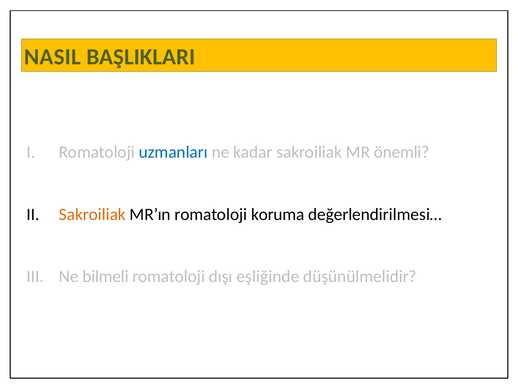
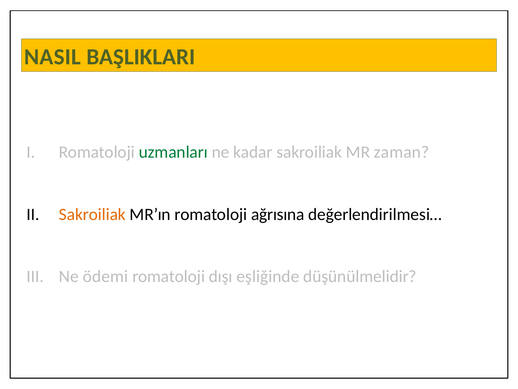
uzmanları colour: blue -> green (173, 152)
önemli: önemli -> zaman (402, 152)
koruma: koruma -> ağrısına (278, 214)
bilmeli: bilmeli -> ödemi (105, 276)
